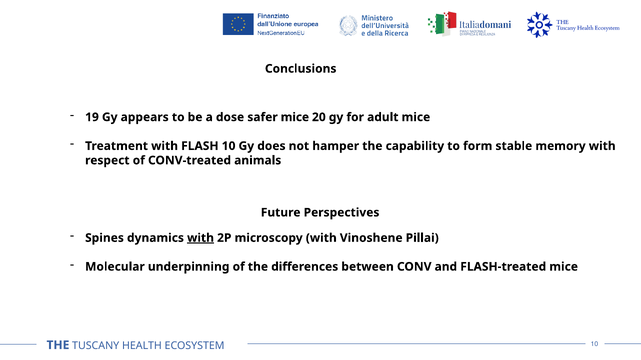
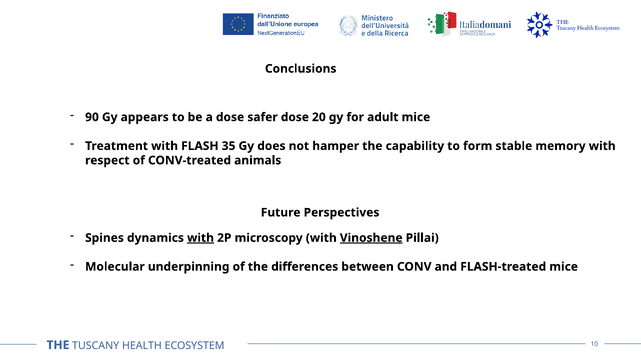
19: 19 -> 90 (92, 117)
safer mice: mice -> dose (295, 117)
FLASH 10: 10 -> 35 (229, 146)
Vinoshene underline: none -> present (371, 238)
